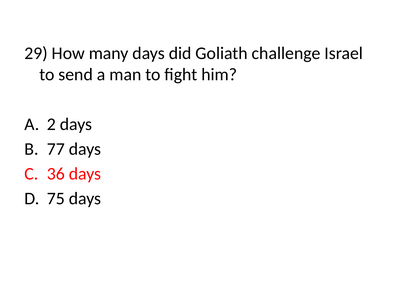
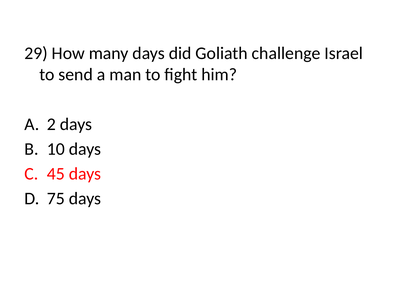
77: 77 -> 10 (56, 149)
36: 36 -> 45 (56, 174)
